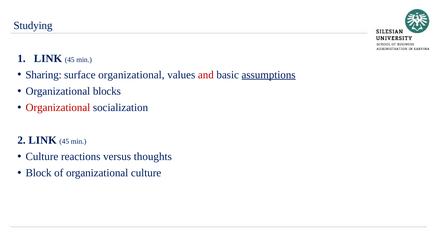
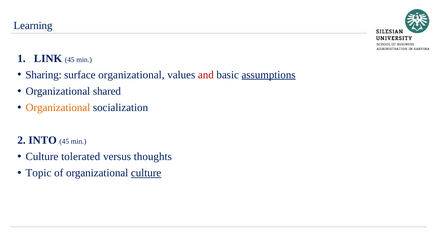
Studying: Studying -> Learning (33, 26)
blocks: blocks -> shared (107, 91)
Organizational colour: red -> orange (58, 107)
2 LINK: LINK -> INTO (43, 140)
reactions: reactions -> tolerated (81, 157)
Block: Block -> Topic (39, 173)
culture underline: none -> present (146, 173)
